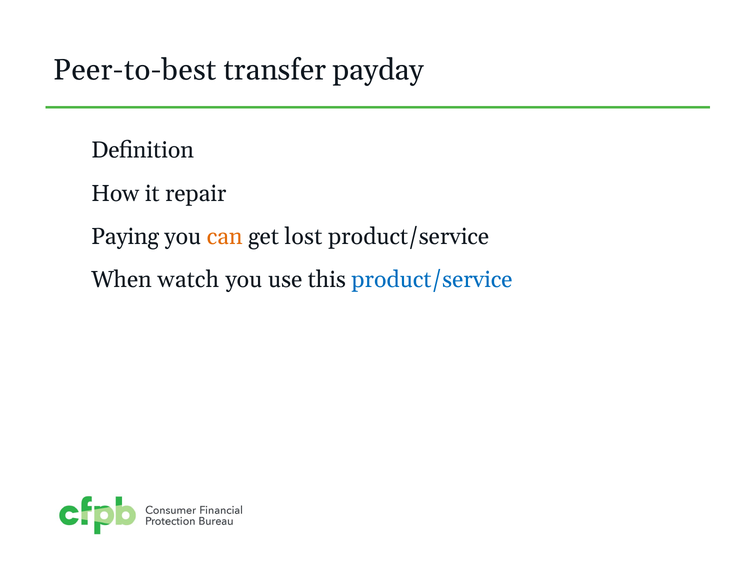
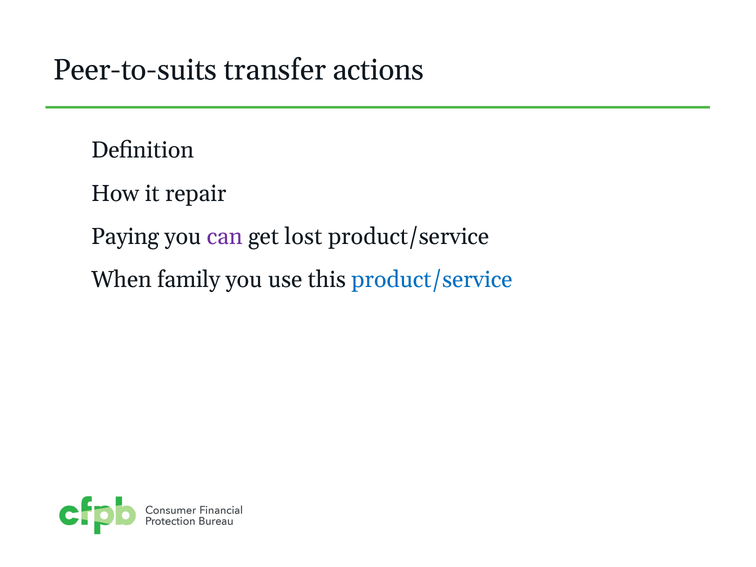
Peer-to-best: Peer-to-best -> Peer-to-suits (135, 70)
payday: payday -> actions (378, 70)
can colour: orange -> purple (225, 237)
watch: watch -> family (189, 280)
